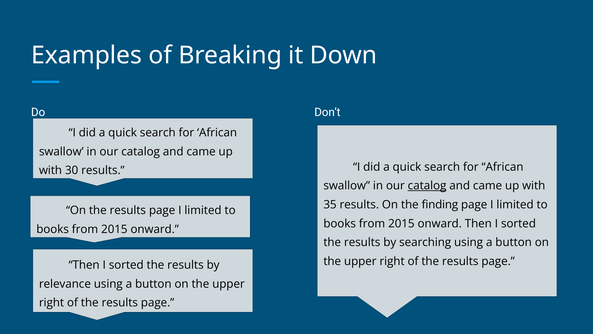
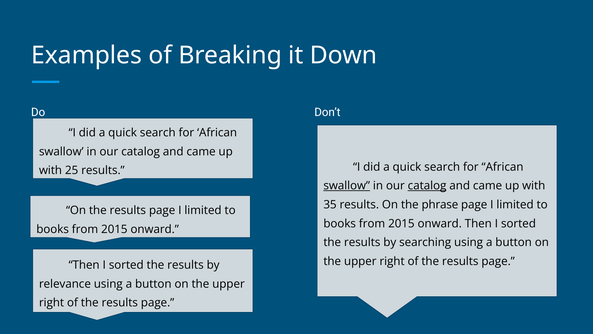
30: 30 -> 25 (72, 170)
swallow underline: none -> present (347, 186)
finding: finding -> phrase (440, 204)
